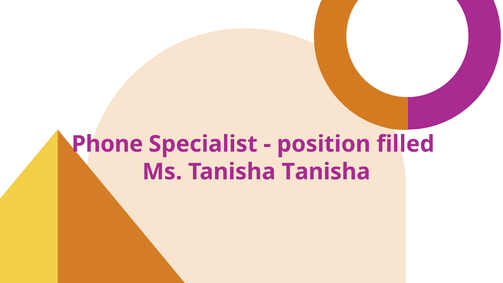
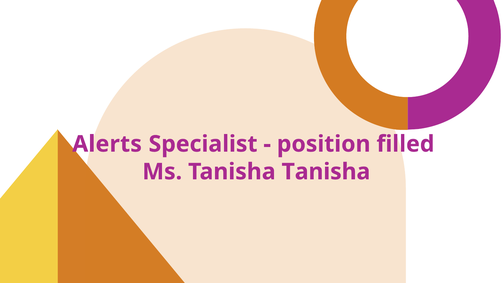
Phone: Phone -> Alerts (107, 144)
